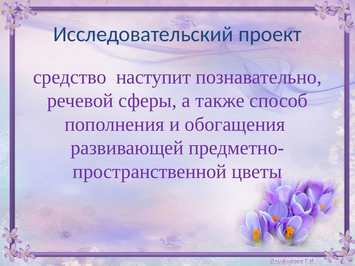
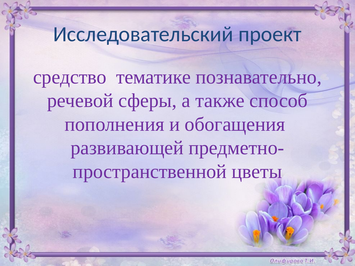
наступит: наступит -> тематике (154, 77)
